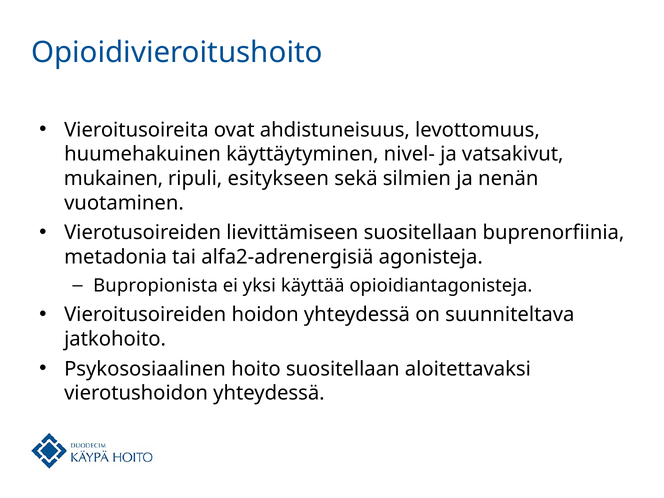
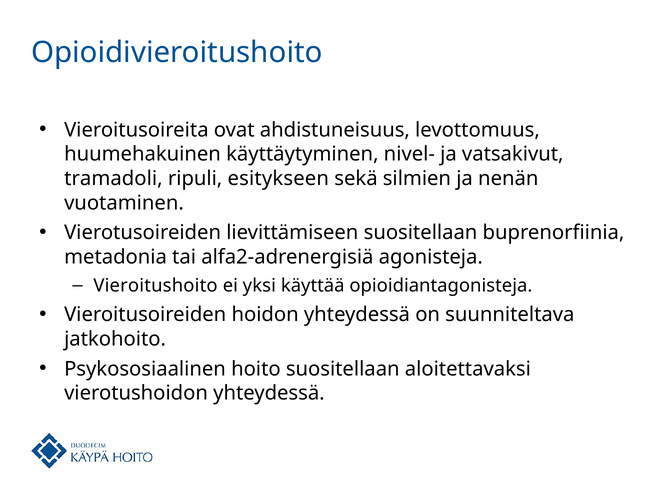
mukainen: mukainen -> tramadoli (113, 179)
Bupropionista: Bupropionista -> Vieroitushoito (156, 286)
